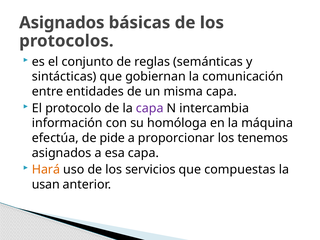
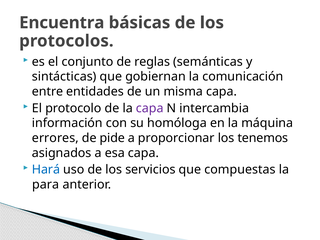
Asignados: Asignados -> Encuentra (62, 23)
efectúa: efectúa -> errores (55, 138)
Hará colour: orange -> blue (46, 170)
usan: usan -> para (46, 185)
